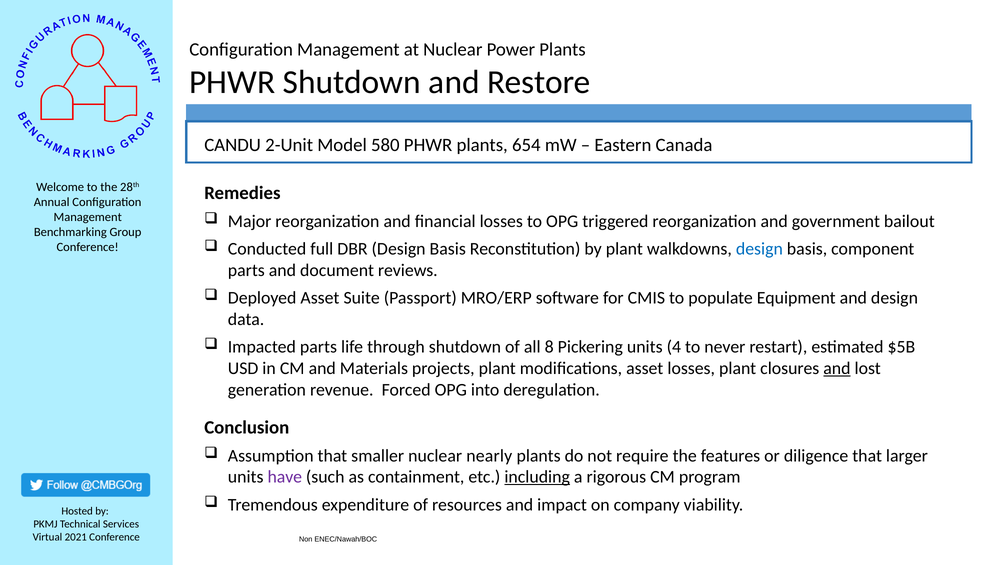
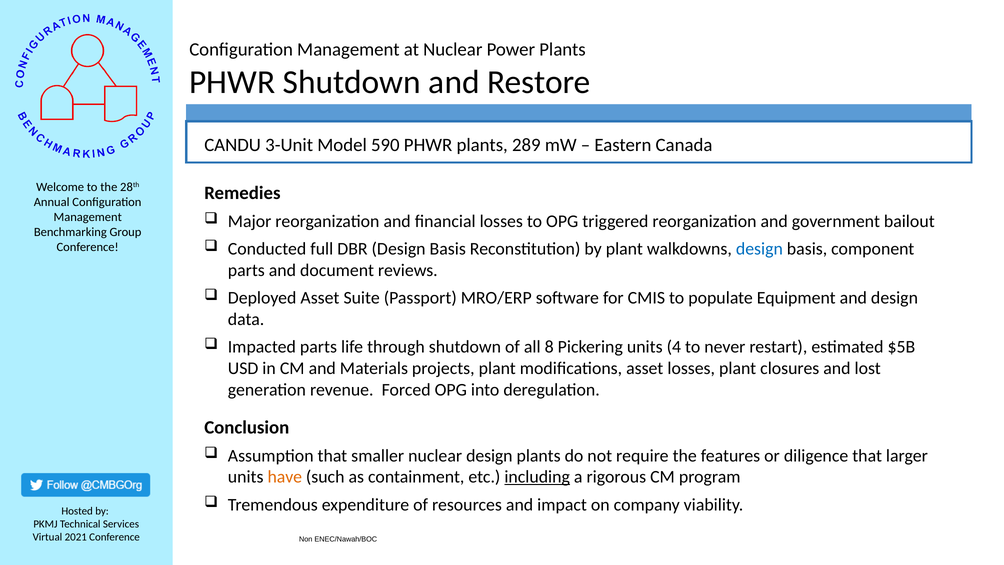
2-Unit: 2-Unit -> 3-Unit (289, 145)
580: 580 -> 590 (385, 145)
654: 654 -> 289 (526, 145)
and underline: present -> none (837, 368)
nuclear nearly: nearly -> design (489, 455)
have colour: purple -> orange (285, 477)
